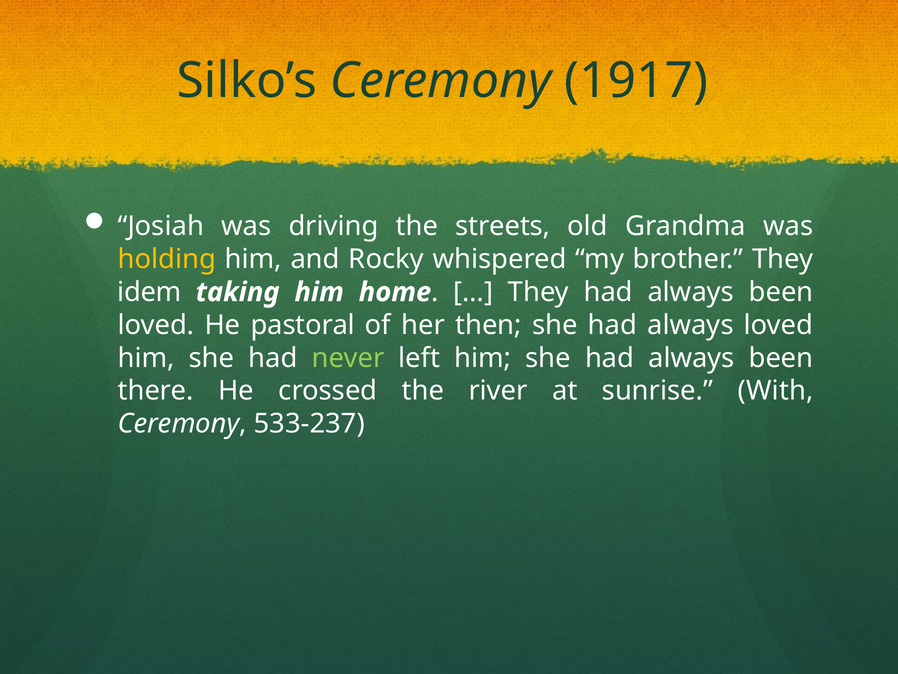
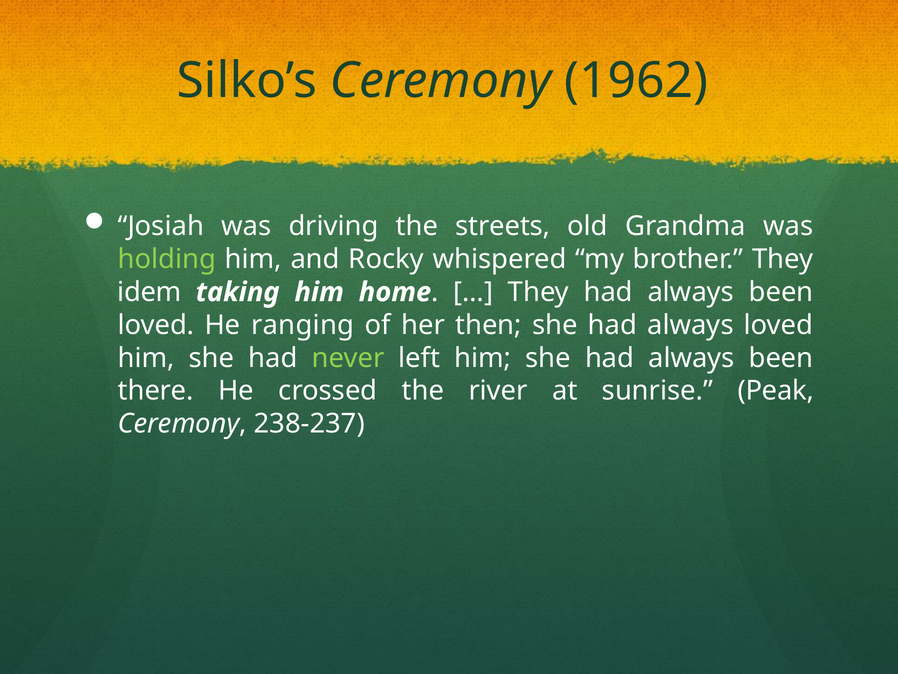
1917: 1917 -> 1962 (636, 81)
holding colour: yellow -> light green (167, 259)
pastoral: pastoral -> ranging (303, 325)
With: With -> Peak (776, 391)
533-237: 533-237 -> 238-237 (309, 423)
